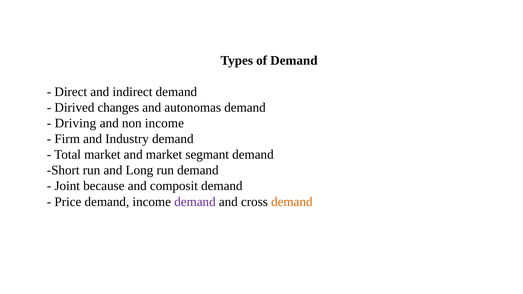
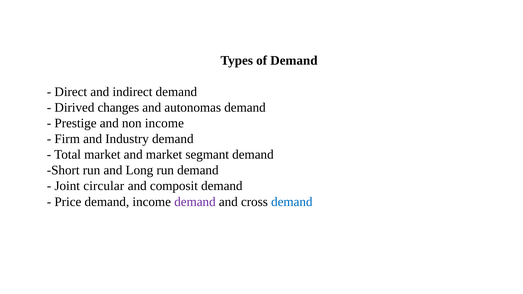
Driving: Driving -> Prestige (76, 123)
because: because -> circular (104, 186)
demand colour: orange -> blue (292, 202)
